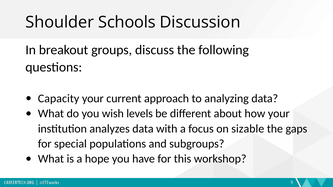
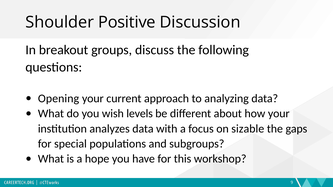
Schools: Schools -> Positive (127, 22)
Capacity: Capacity -> Opening (59, 99)
